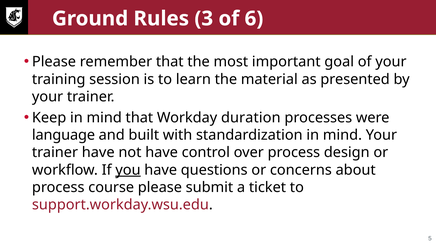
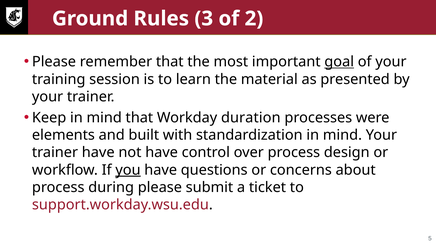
6: 6 -> 2 (254, 19)
goal underline: none -> present (339, 62)
language: language -> elements (63, 135)
course: course -> during (111, 188)
